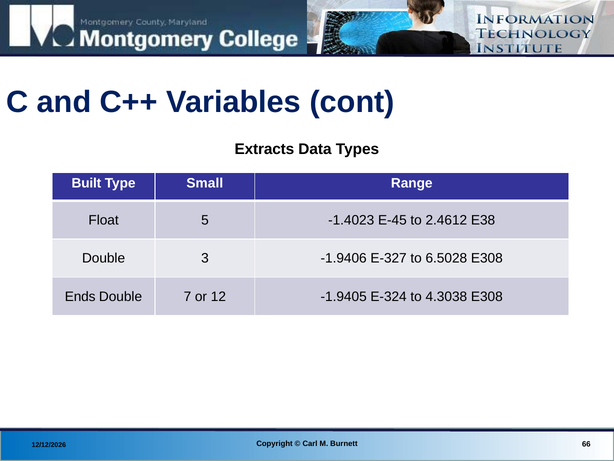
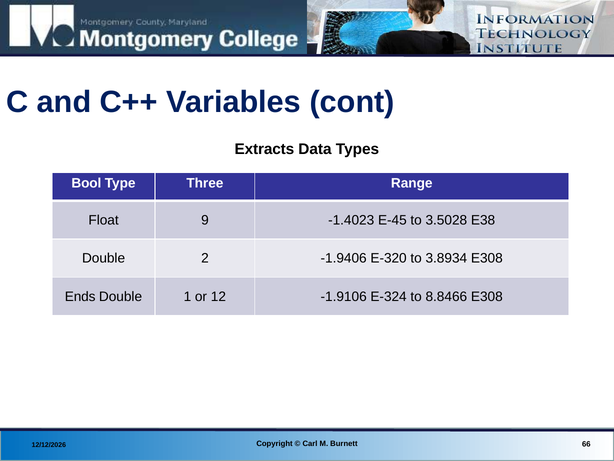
Built: Built -> Bool (86, 183)
Small: Small -> Three (205, 183)
5: 5 -> 9 (205, 220)
2.4612: 2.4612 -> 3.5028 (446, 220)
3: 3 -> 2 (205, 258)
E-327: E-327 -> E-320 (389, 258)
6.5028: 6.5028 -> 3.8934 (446, 258)
7: 7 -> 1 (187, 296)
-1.9405: -1.9405 -> -1.9106 (344, 296)
4.3038: 4.3038 -> 8.8466 (446, 296)
